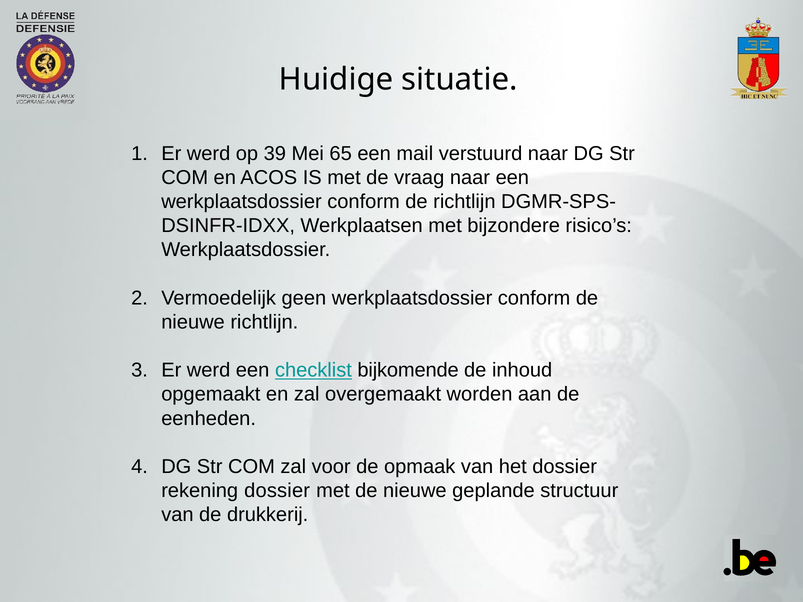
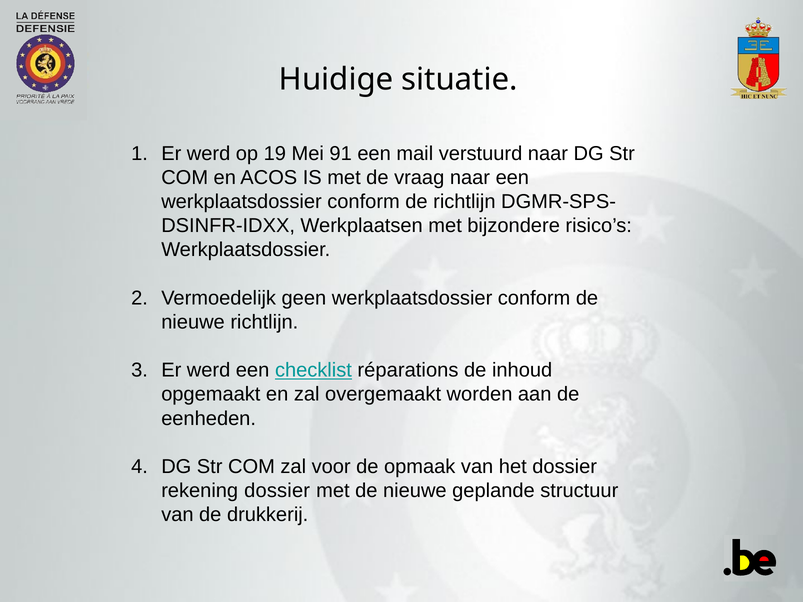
39: 39 -> 19 (275, 154)
65: 65 -> 91 (341, 154)
bijkomende: bijkomende -> réparations (408, 370)
